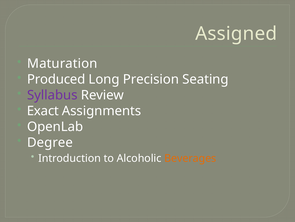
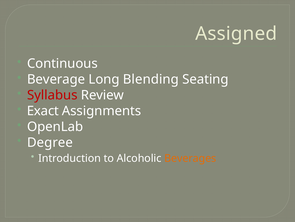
Maturation: Maturation -> Continuous (62, 63)
Produced: Produced -> Beverage (56, 79)
Precision: Precision -> Blending (151, 79)
Syllabus colour: purple -> red (52, 95)
